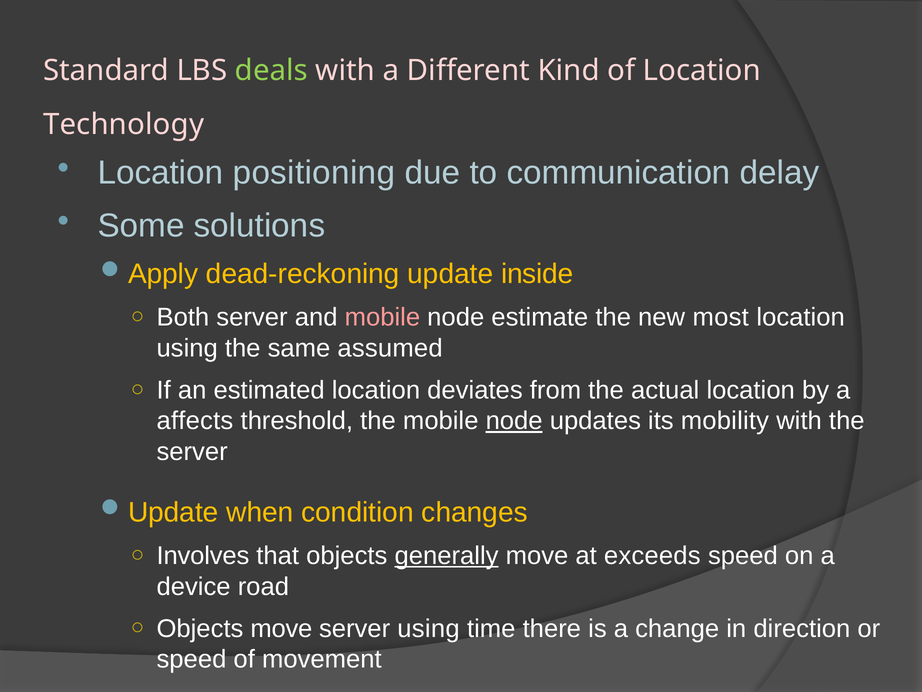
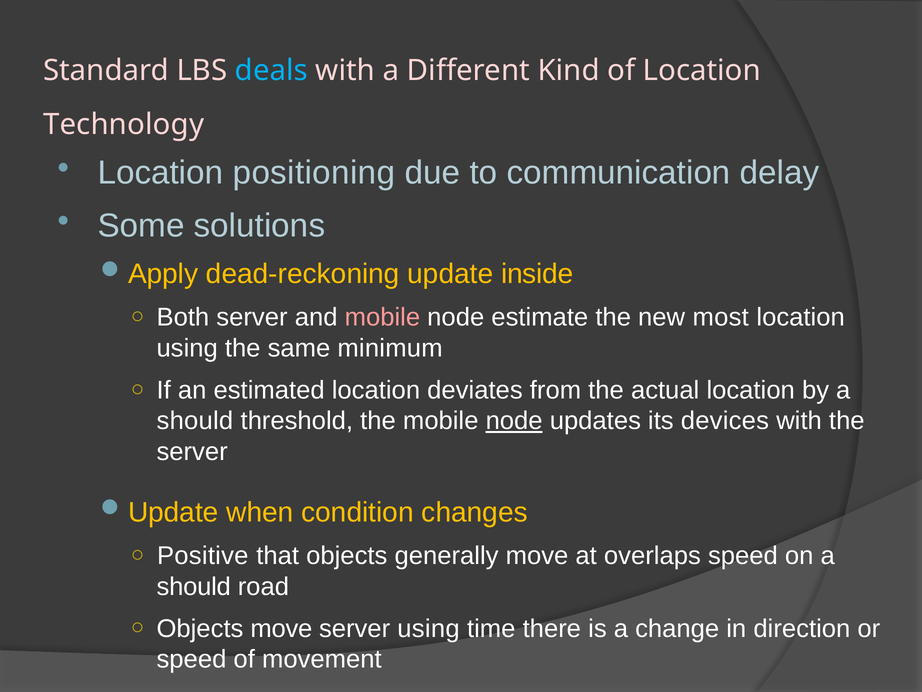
deals colour: light green -> light blue (271, 70)
assumed: assumed -> minimum (390, 348)
affects: affects -> should (195, 421)
mobility: mobility -> devices (725, 421)
Involves: Involves -> Positive (203, 555)
generally underline: present -> none (447, 555)
exceeds: exceeds -> overlaps (652, 555)
device: device -> should (194, 586)
